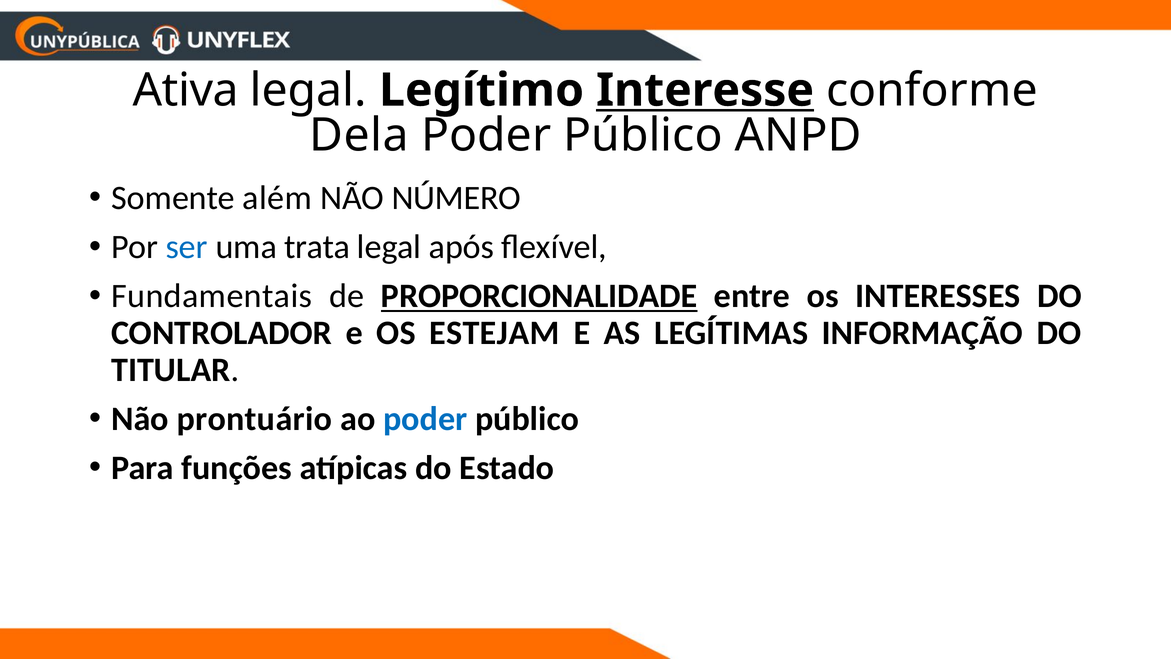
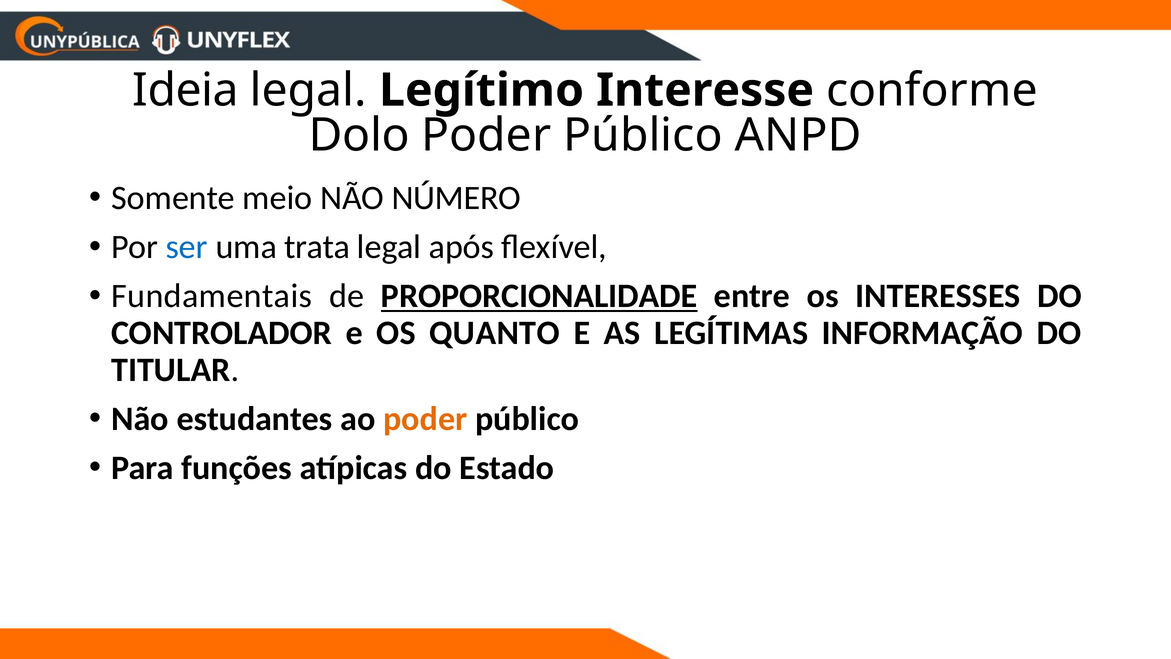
Ativa: Ativa -> Ideia (186, 90)
Interesse underline: present -> none (705, 90)
Dela: Dela -> Dolo (359, 135)
além: além -> meio (277, 198)
ESTEJAM: ESTEJAM -> QUANTO (494, 333)
prontuário: prontuário -> estudantes (255, 419)
poder colour: blue -> orange (425, 419)
